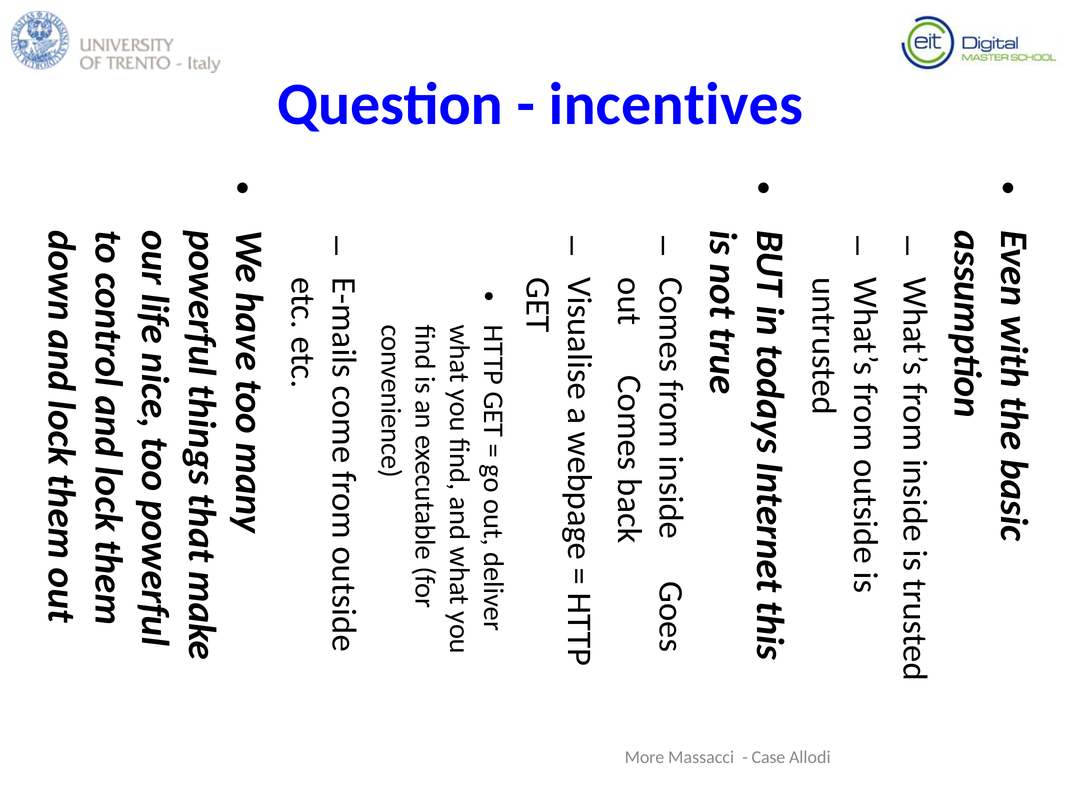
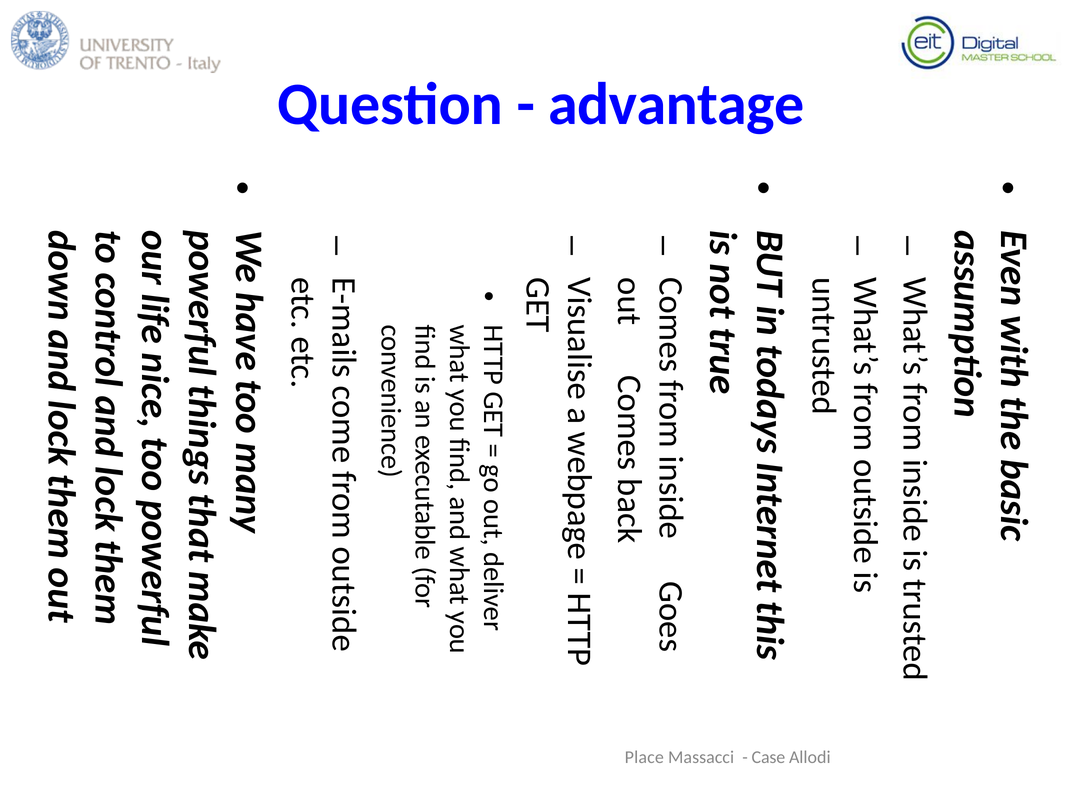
incentives: incentives -> advantage (676, 104)
More: More -> Place (644, 757)
